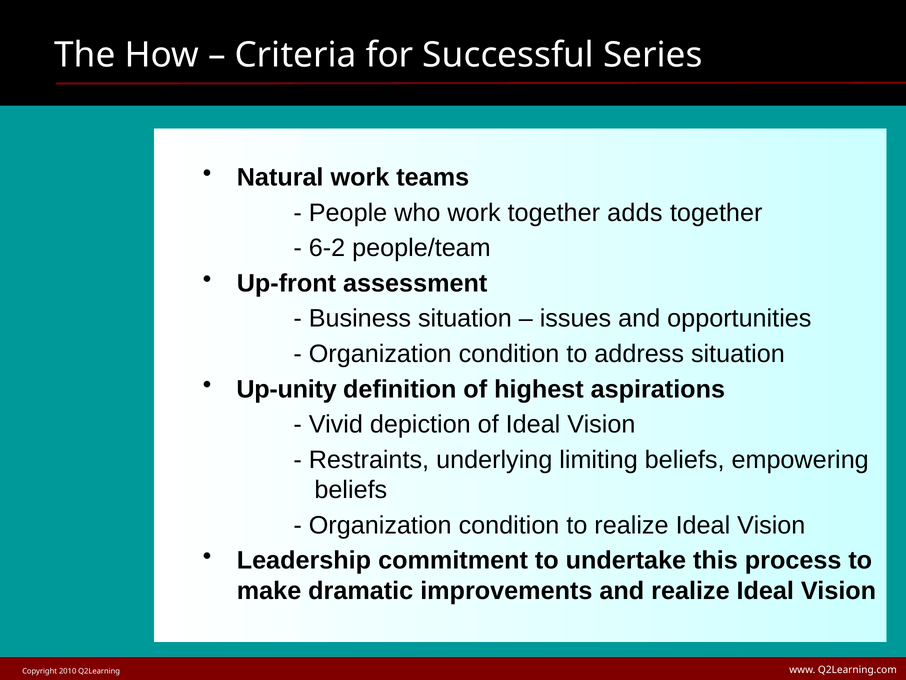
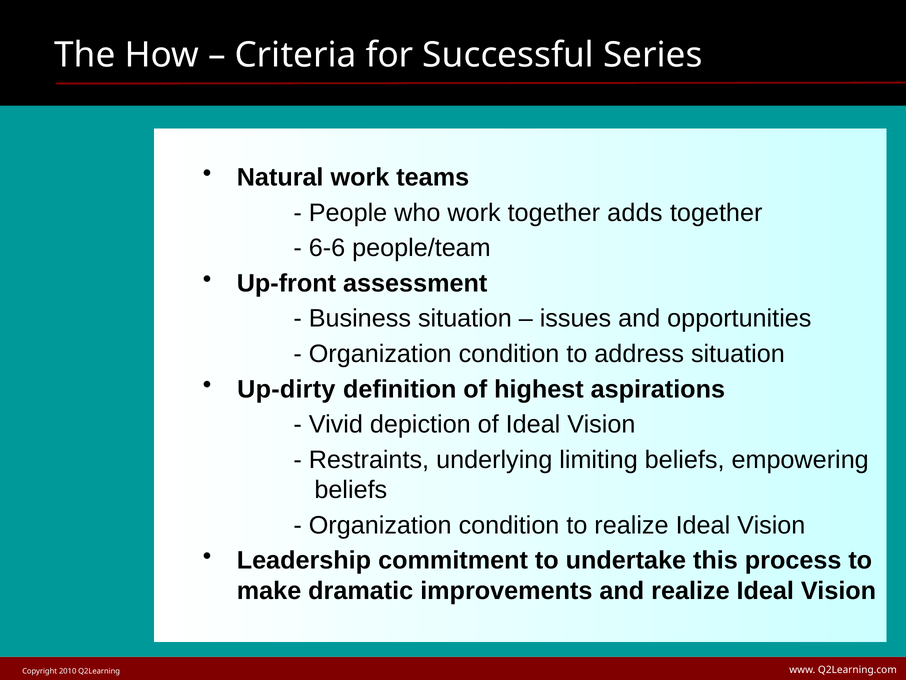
6-2: 6-2 -> 6-6 (327, 248)
Up-unity: Up-unity -> Up-dirty (286, 389)
